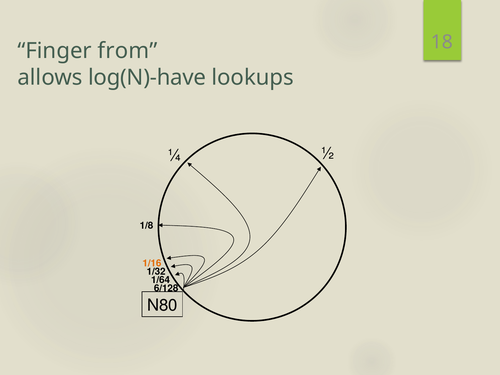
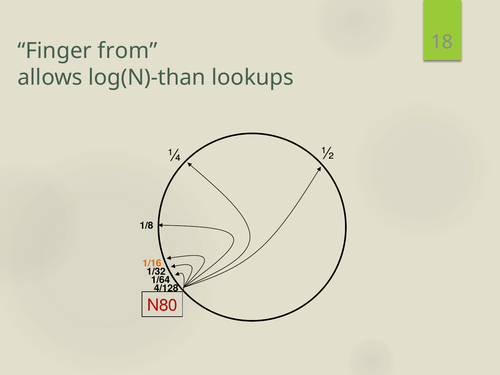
log(N)-have: log(N)-have -> log(N)-than (147, 77)
6/128: 6/128 -> 4/128 (166, 288)
N80 colour: black -> red (162, 305)
